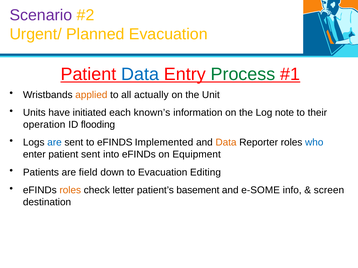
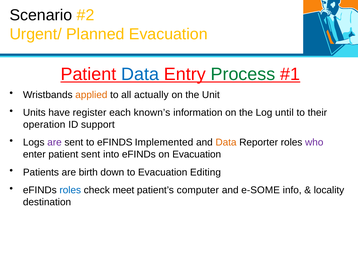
Scenario colour: purple -> black (41, 15)
initiated: initiated -> register (90, 113)
note: note -> until (284, 113)
flooding: flooding -> support (98, 125)
are colour: blue -> purple (54, 143)
who colour: blue -> purple (314, 143)
on Equipment: Equipment -> Evacuation (197, 155)
field: field -> birth (88, 173)
roles colour: orange -> blue (70, 190)
letter: letter -> meet (123, 190)
basement: basement -> computer (198, 190)
screen: screen -> locality (329, 190)
